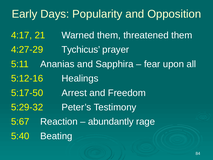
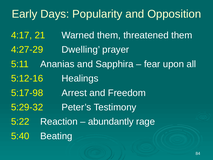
Tychicus: Tychicus -> Dwelling (81, 50)
5:17-50: 5:17-50 -> 5:17-98 (27, 93)
5:67: 5:67 -> 5:22 (20, 122)
